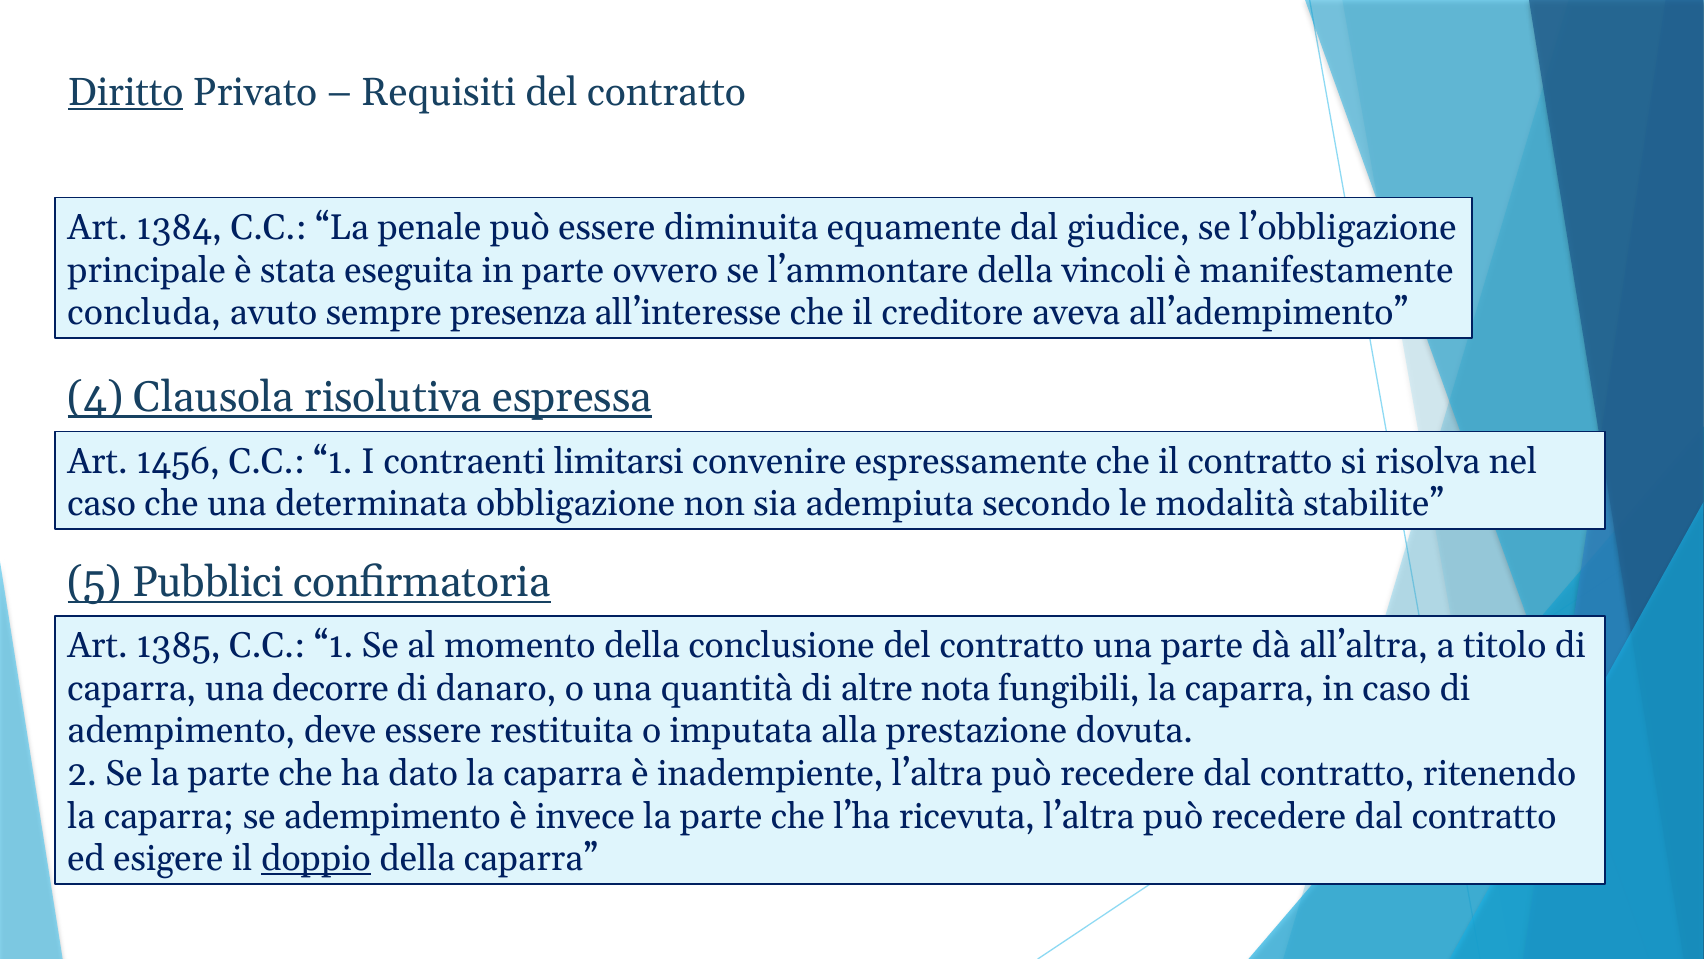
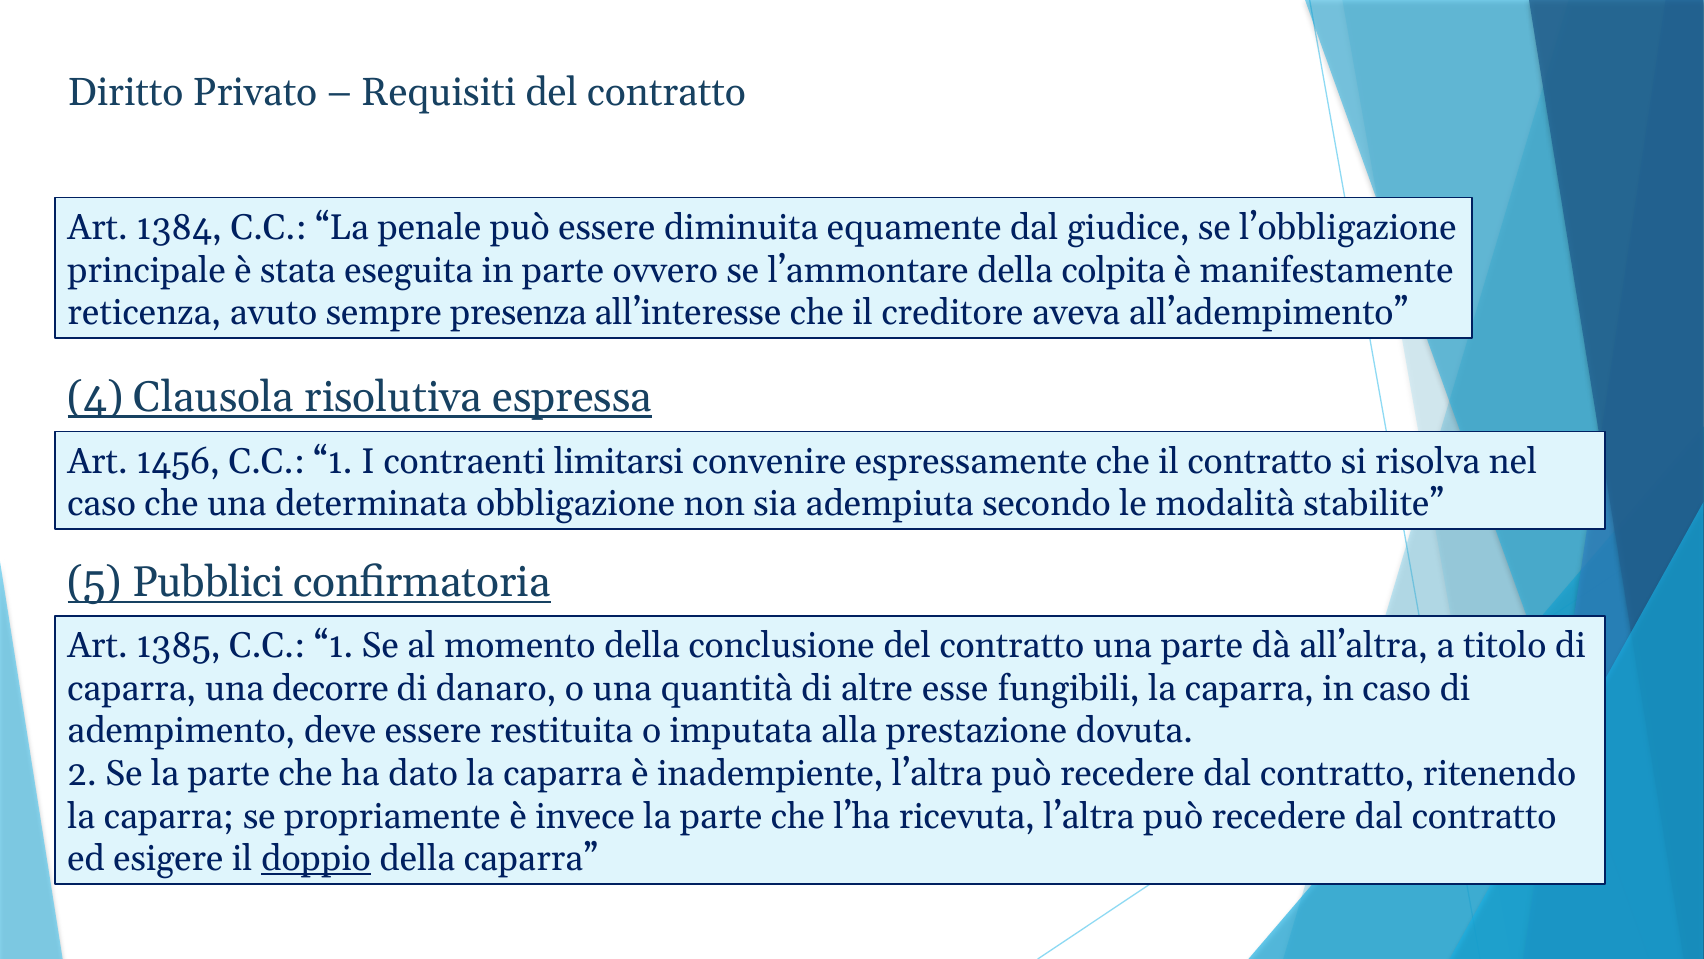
Diritto underline: present -> none (125, 92)
vincoli: vincoli -> colpita (1114, 270)
concluda: concluda -> reticenza (144, 313)
nota: nota -> esse (955, 688)
se adempimento: adempimento -> propriamente (392, 816)
